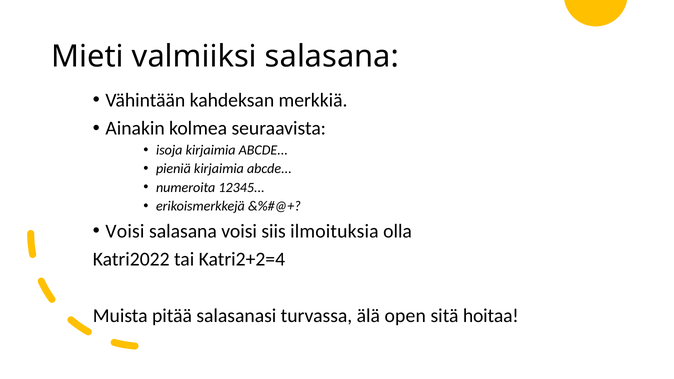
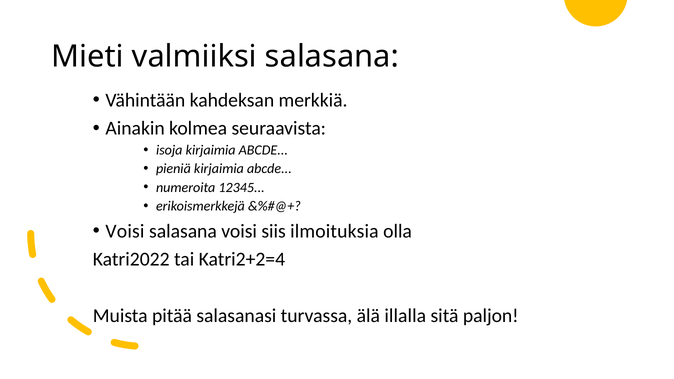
open: open -> illalla (405, 316)
hoitaa: hoitaa -> paljon (491, 316)
